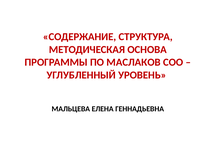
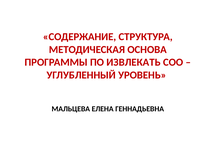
МАСЛАКОВ: МАСЛАКОВ -> ИЗВЛЕКАТЬ (134, 62)
